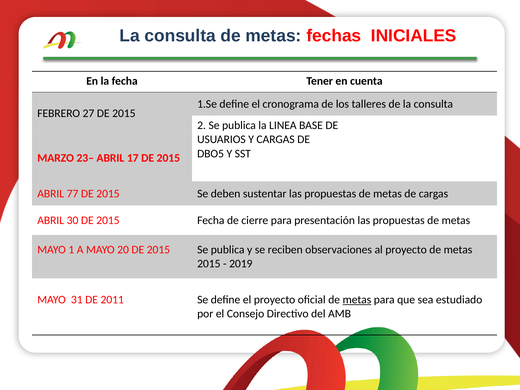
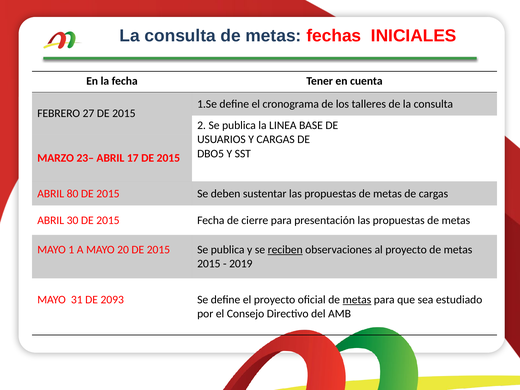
77: 77 -> 80 (73, 194)
reciben underline: none -> present (285, 250)
2011: 2011 -> 2093 (112, 300)
